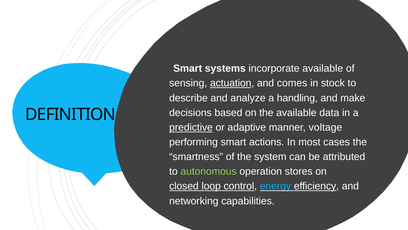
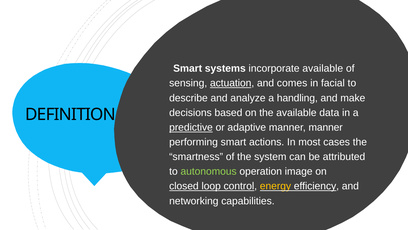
stock: stock -> facial (333, 83)
manner voltage: voltage -> manner (326, 127)
stores: stores -> image (299, 171)
energy colour: light blue -> yellow (275, 186)
